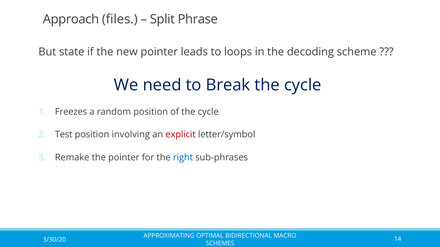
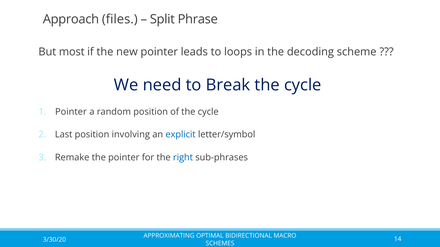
state: state -> most (72, 52)
Freezes: Freezes -> Pointer (71, 112)
Test: Test -> Last (64, 135)
explicit colour: red -> blue (181, 135)
